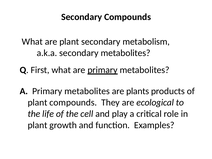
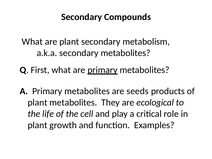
plants: plants -> seeds (138, 91)
plant compounds: compounds -> metabolites (73, 102)
